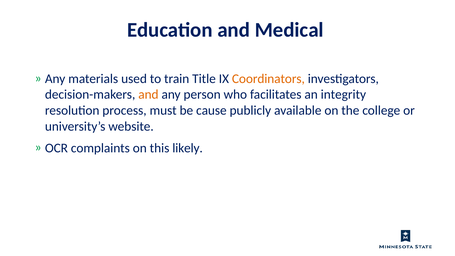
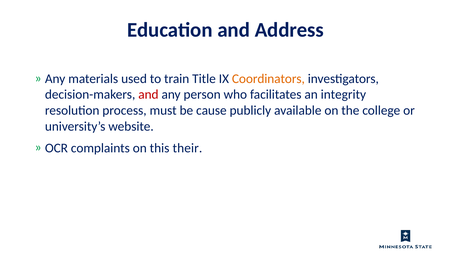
Medical: Medical -> Address (289, 30)
and colour: orange -> red (148, 95)
likely: likely -> their (187, 148)
